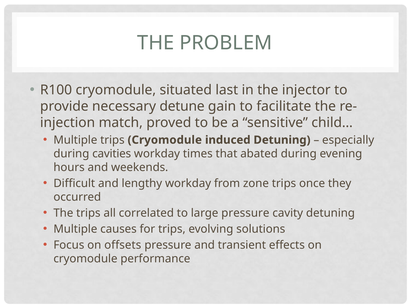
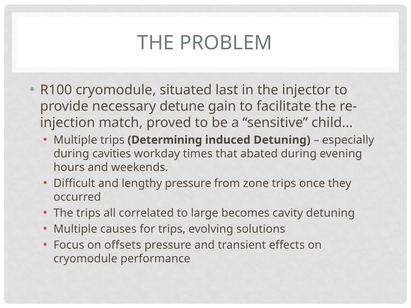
trips Cryomodule: Cryomodule -> Determining (165, 140)
lengthy workday: workday -> pressure (188, 183)
large pressure: pressure -> becomes (245, 213)
